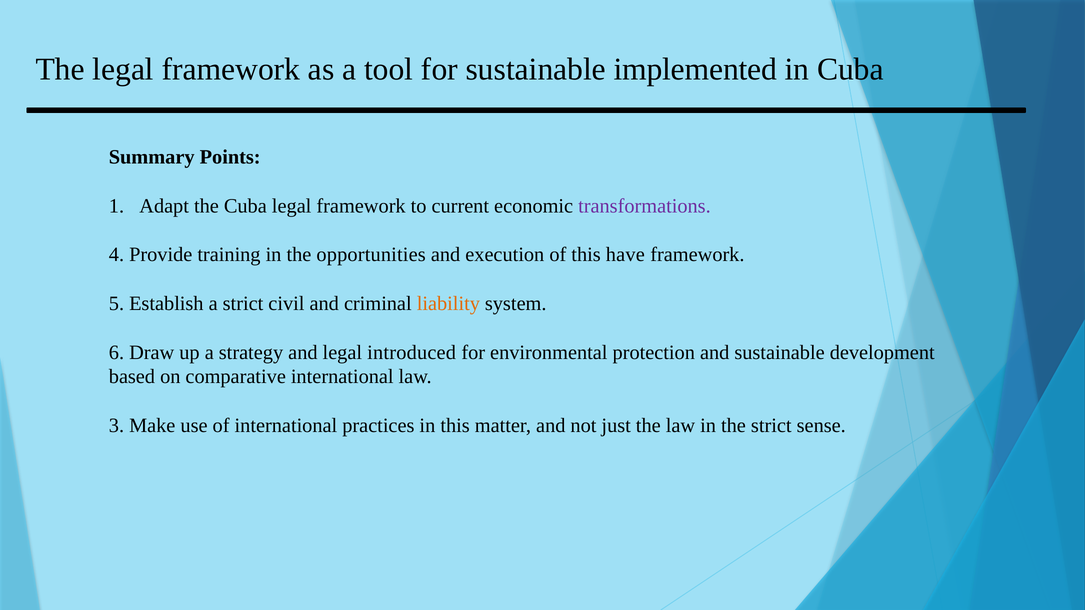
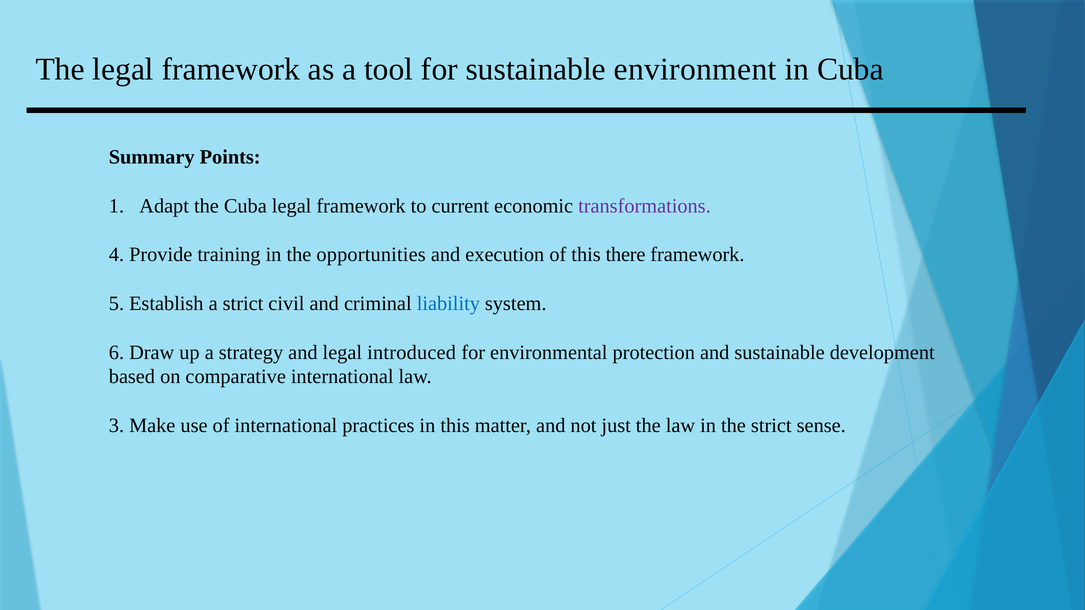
implemented: implemented -> environment (695, 69)
have: have -> there (626, 255)
liability colour: orange -> blue (448, 304)
